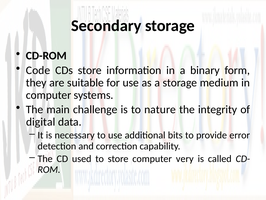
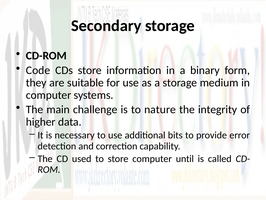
digital: digital -> higher (41, 122)
very: very -> until (185, 158)
